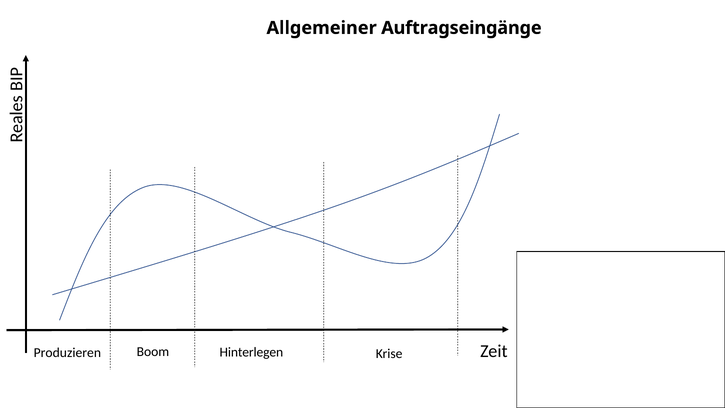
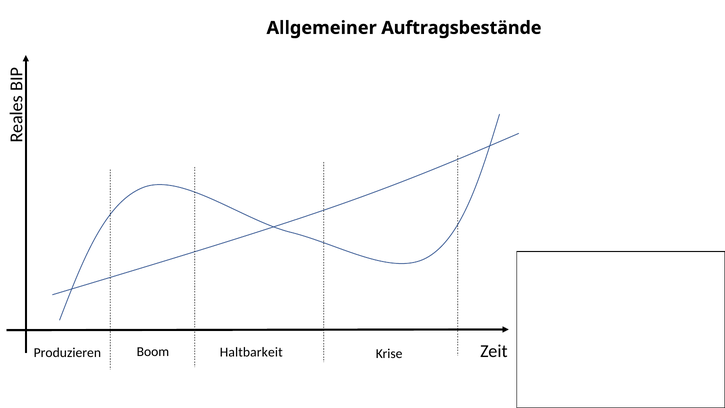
Auftragseingänge: Auftragseingänge -> Auftragsbestände (461, 28)
Hinterlegen: Hinterlegen -> Haltbarkeit (251, 352)
